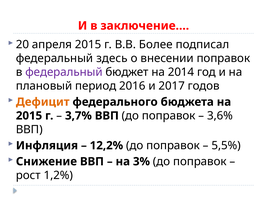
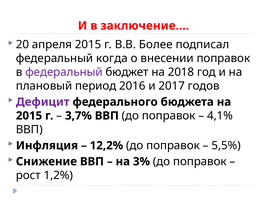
здесь: здесь -> когда (112, 58)
2014: 2014 -> 2018 (181, 72)
Дефицит colour: orange -> purple (43, 102)
3,6%: 3,6% -> 4,1% (220, 116)
